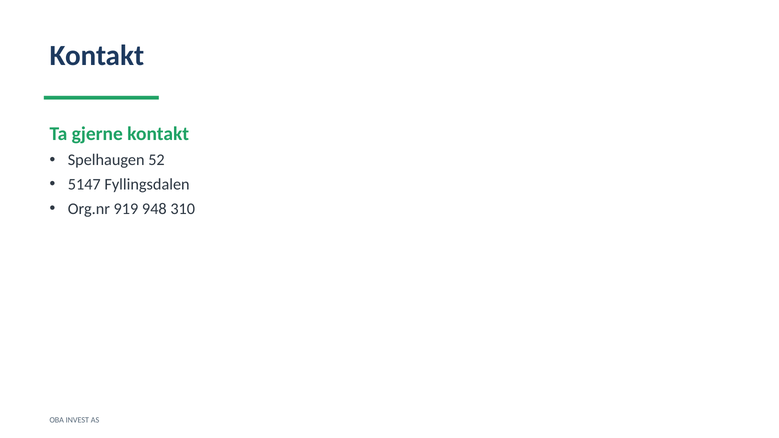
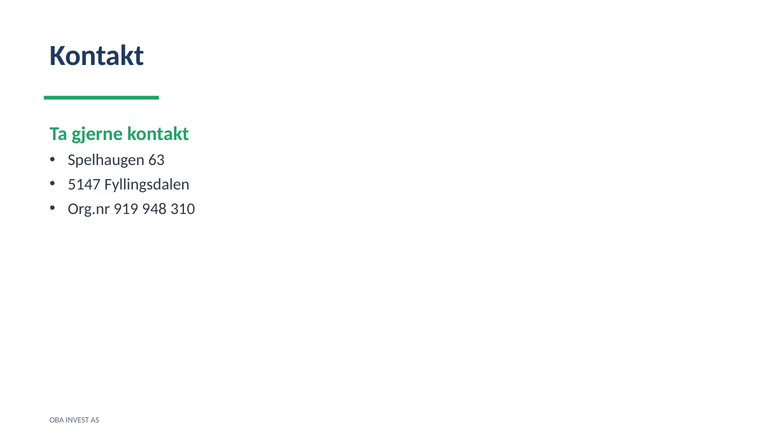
52: 52 -> 63 (156, 160)
